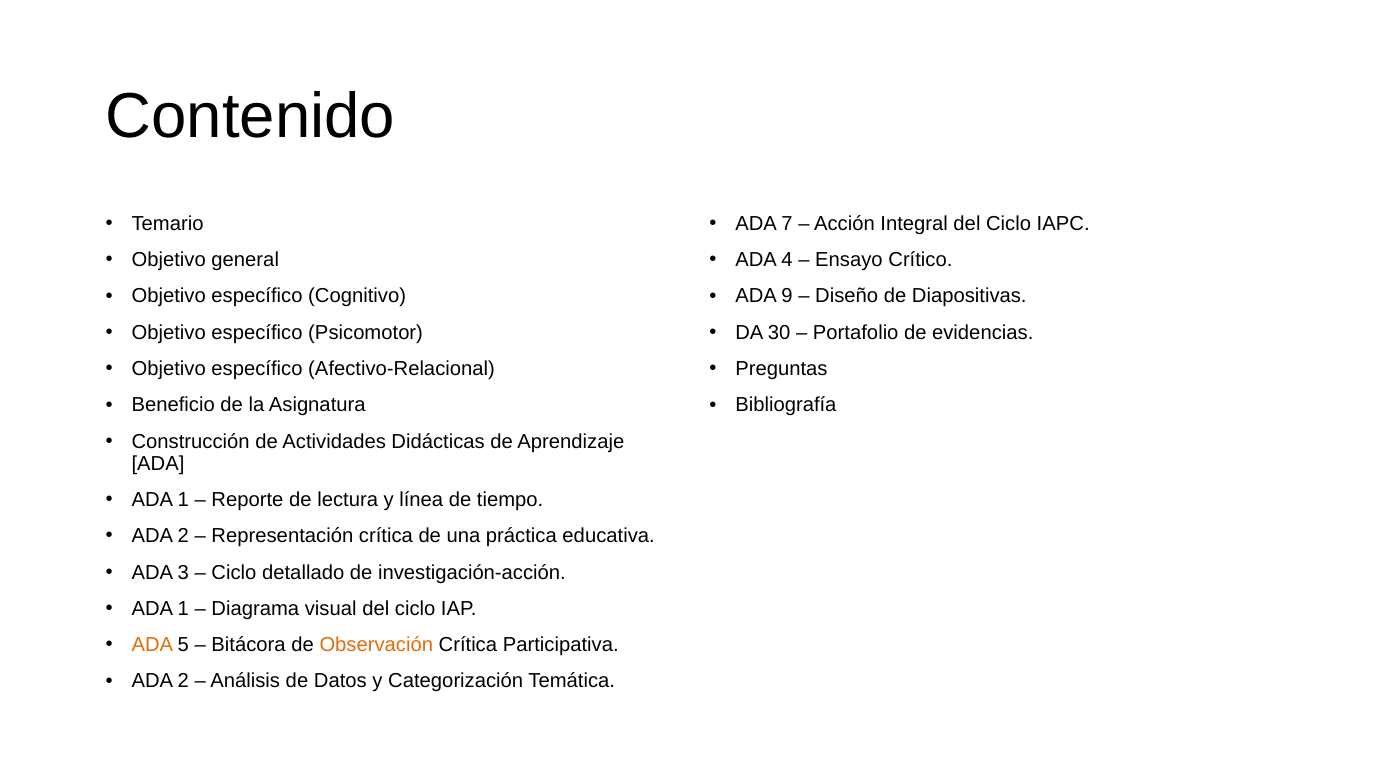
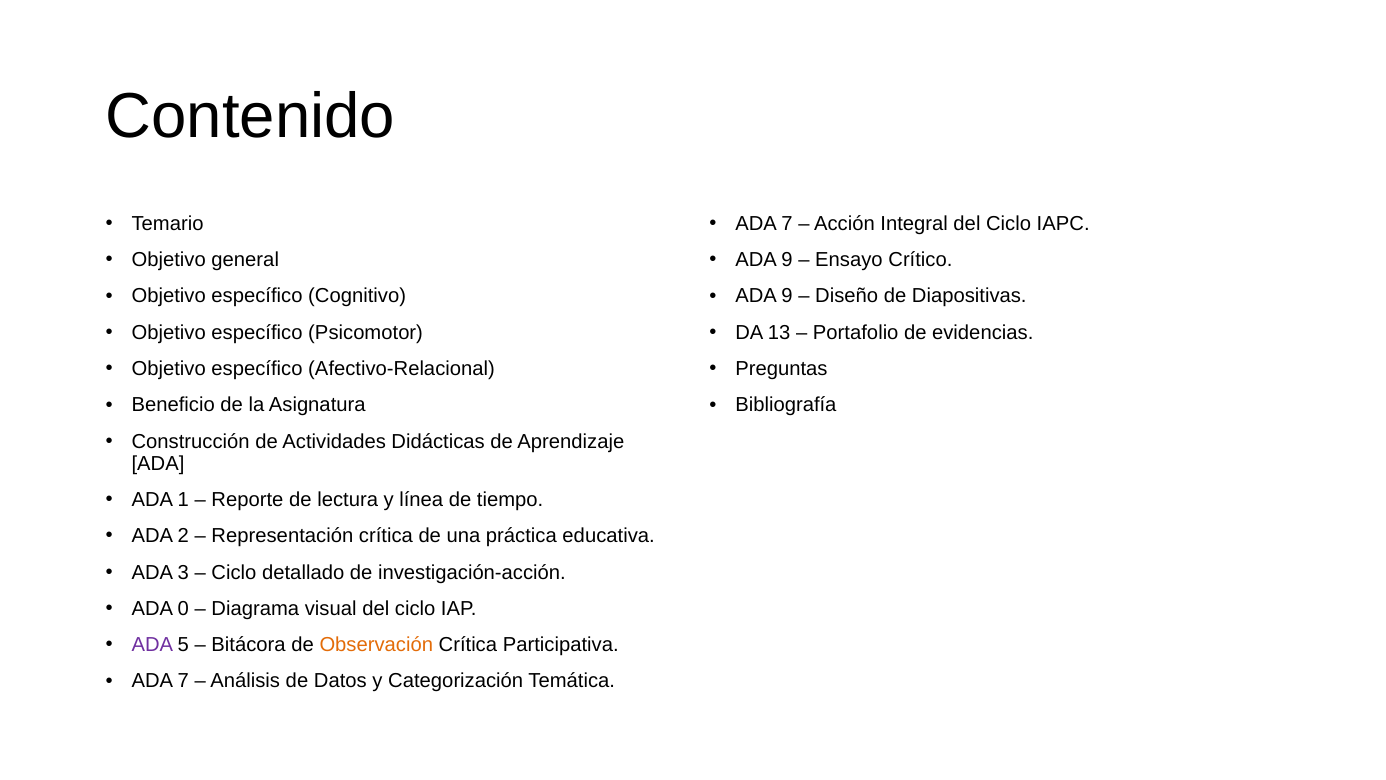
4: 4 -> 9 (787, 260)
30: 30 -> 13 (779, 332)
1: 1 -> 0 (183, 608)
ADA colour: orange -> purple (152, 645)
2: 2 -> 7 (183, 681)
